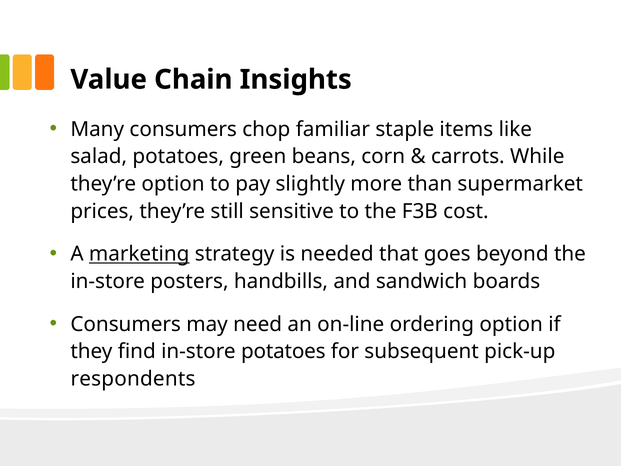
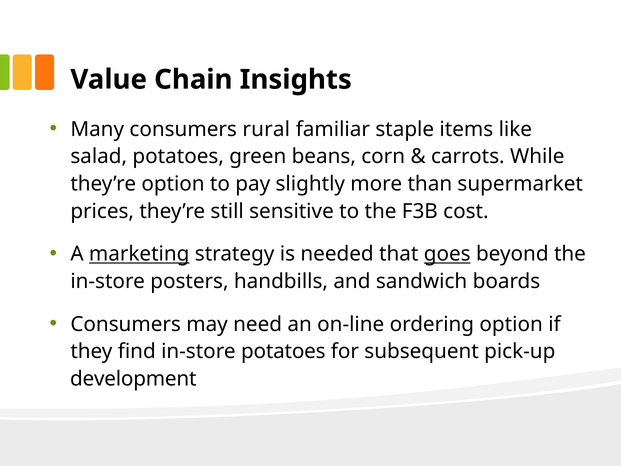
chop: chop -> rural (266, 129)
goes underline: none -> present (447, 254)
respondents: respondents -> development (133, 379)
